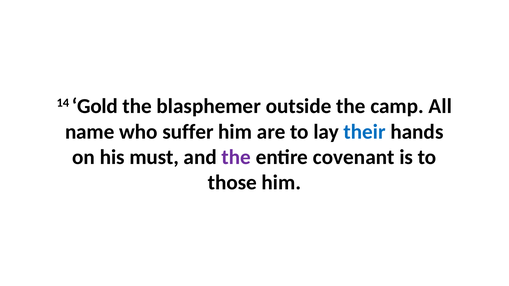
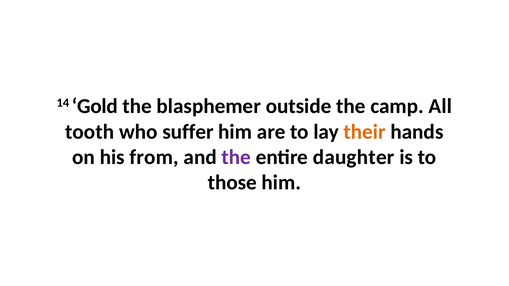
name: name -> tooth (90, 132)
their colour: blue -> orange (365, 132)
must: must -> from (154, 157)
covenant: covenant -> daughter (354, 157)
